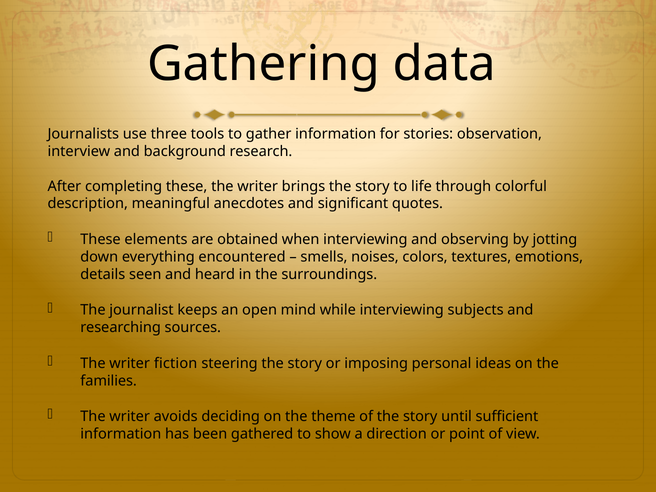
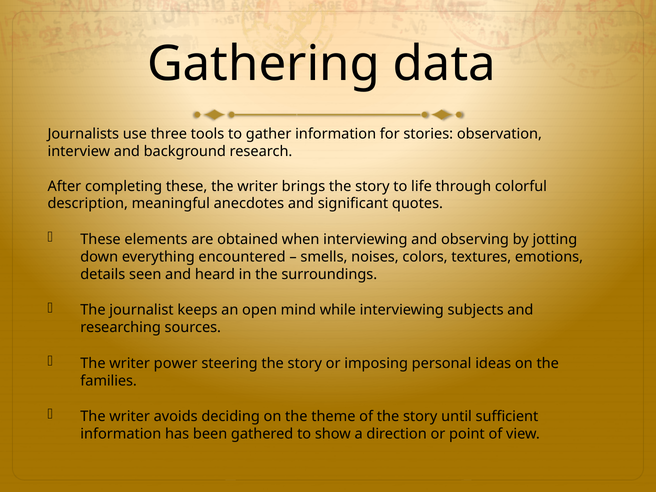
fiction: fiction -> power (176, 363)
